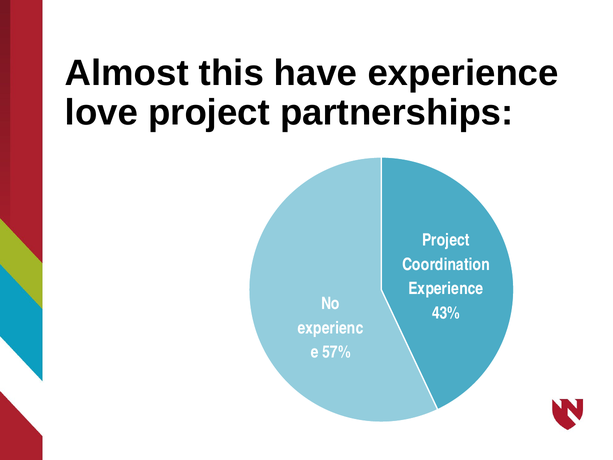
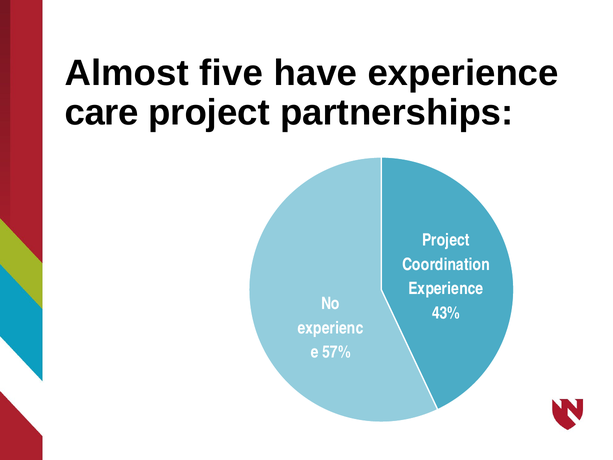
this: this -> five (231, 73)
love: love -> care (102, 113)
